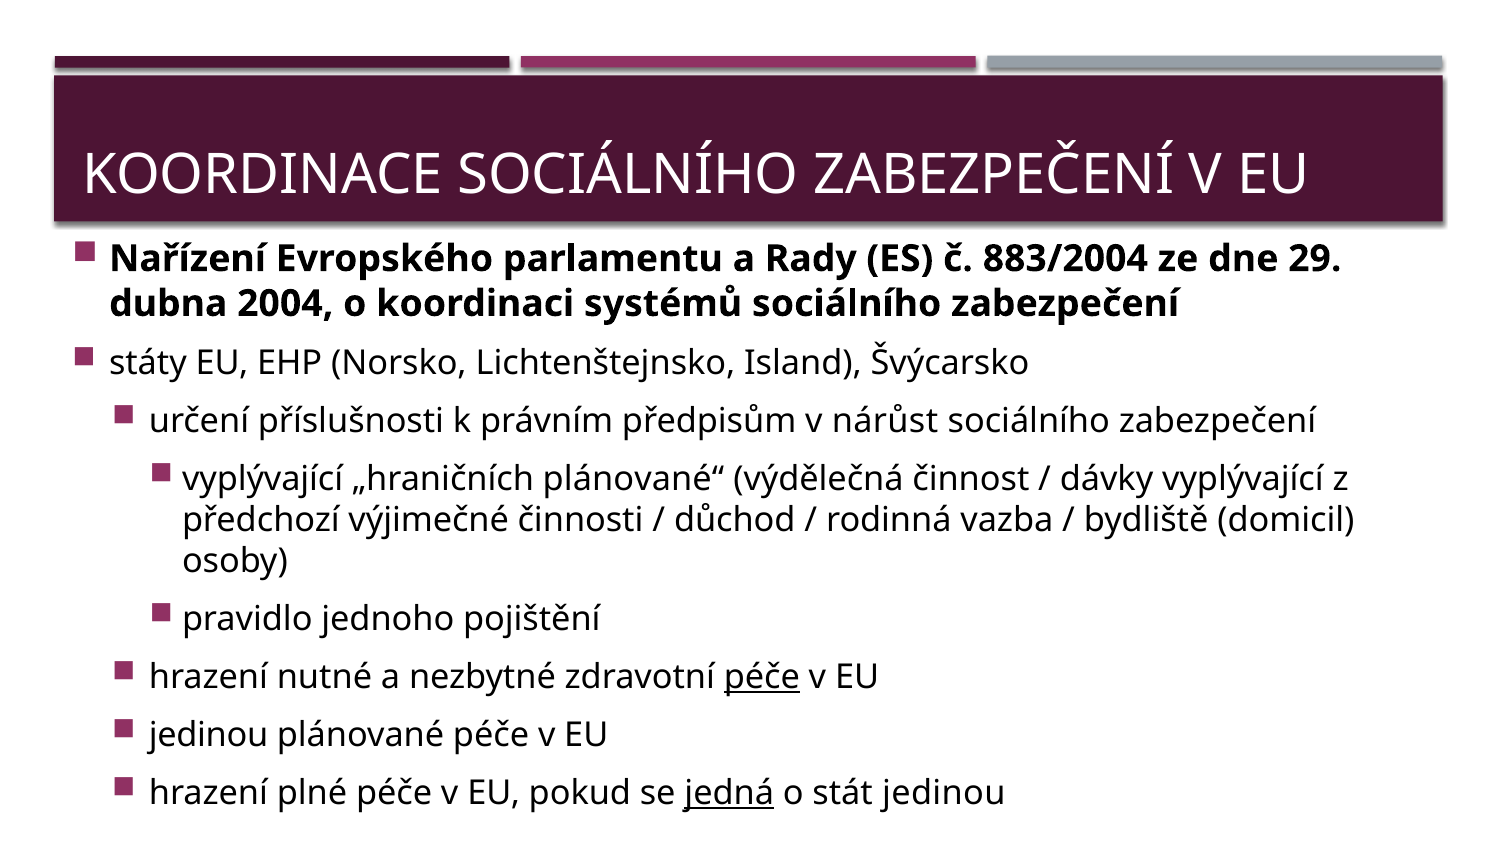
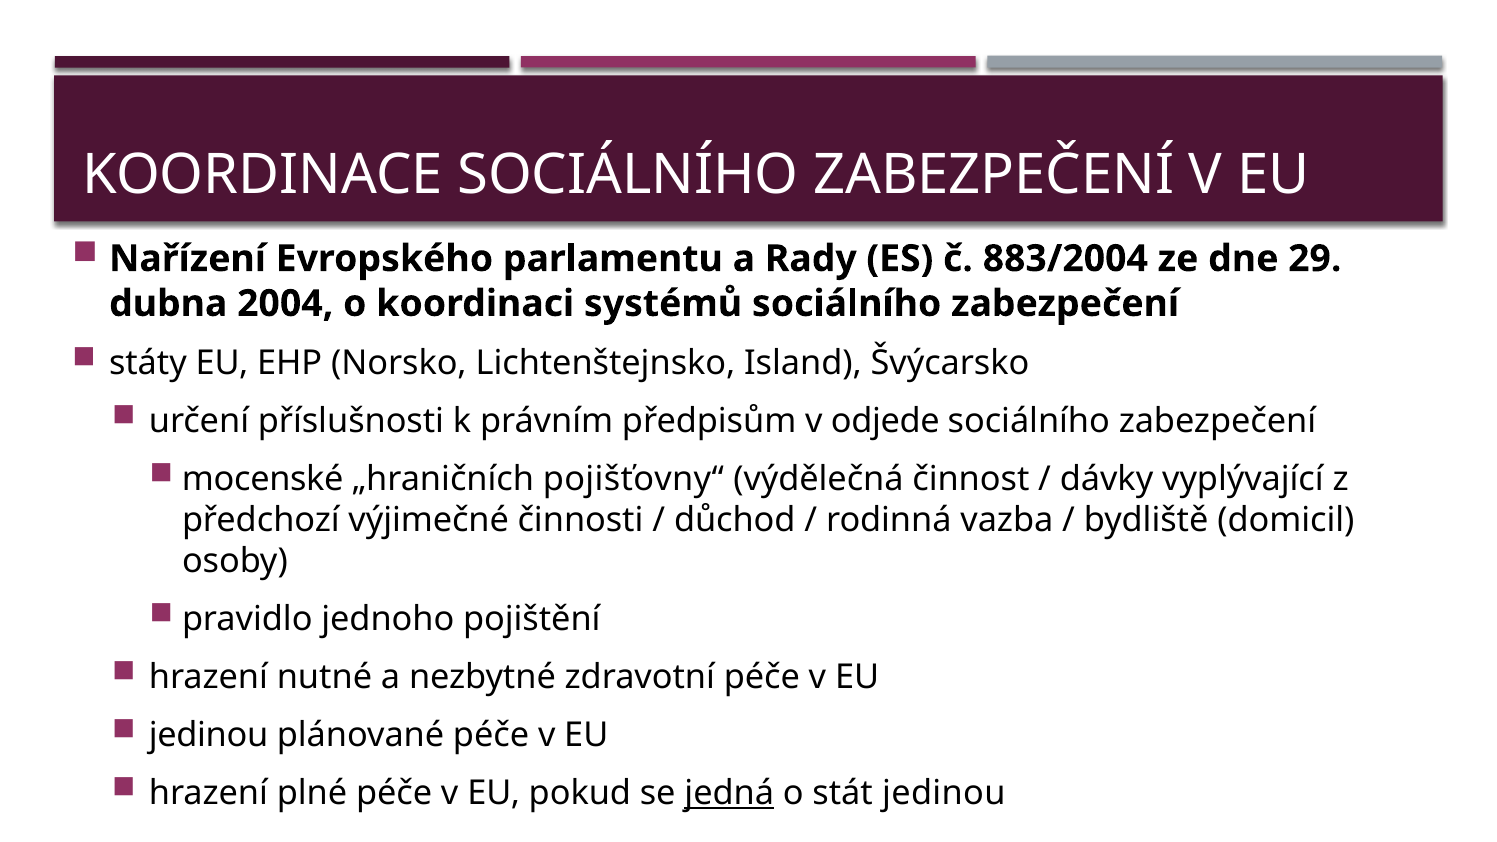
nárůst: nárůst -> odjede (885, 421)
vyplývající: vyplývající -> mocenské (263, 479)
plánované“: plánované“ -> pojišťovny“ (633, 479)
péče underline: present -> none (762, 678)
